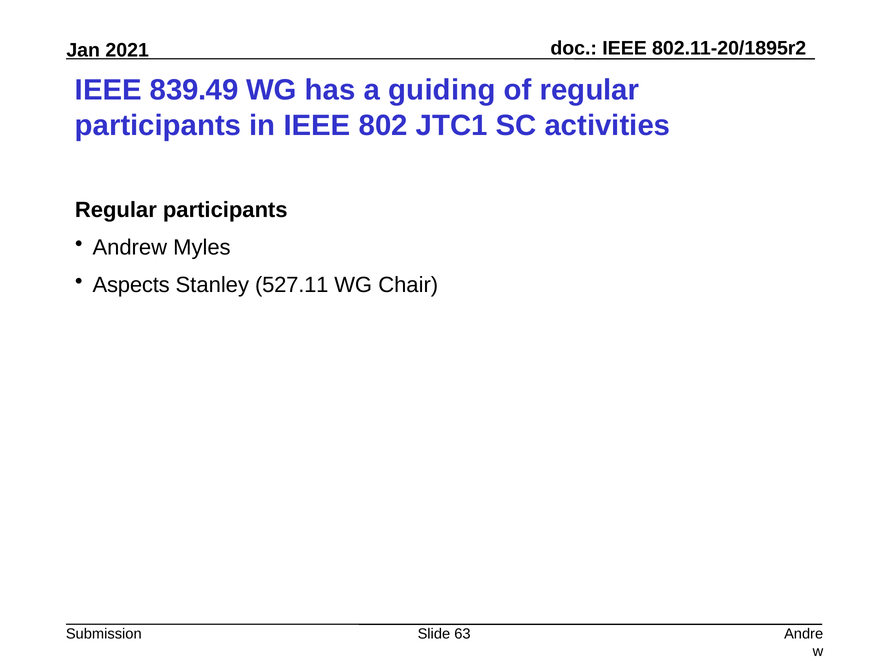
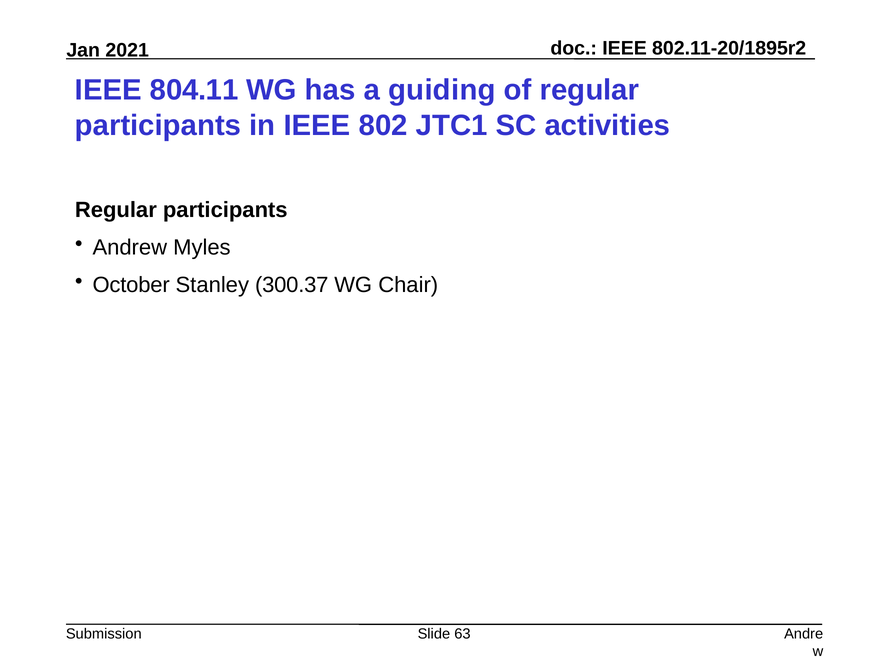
839.49: 839.49 -> 804.11 (194, 90)
Aspects: Aspects -> October (131, 285)
527.11: 527.11 -> 300.37 (292, 285)
